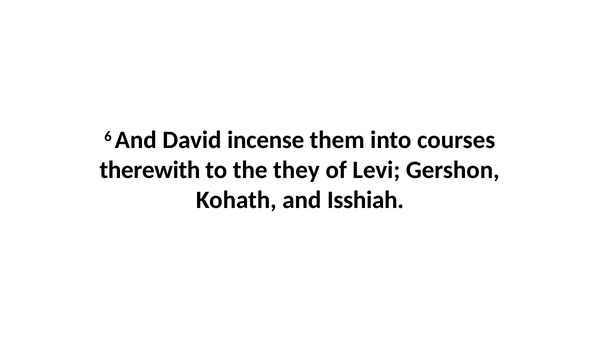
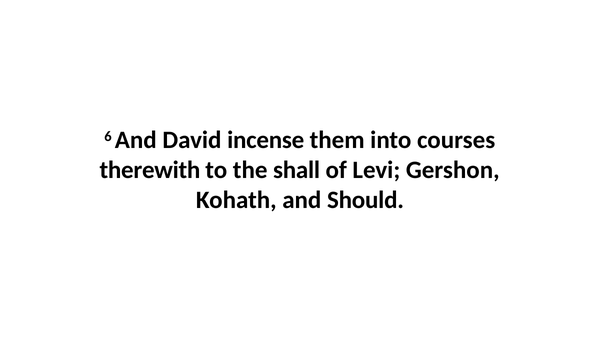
they: they -> shall (297, 170)
Isshiah: Isshiah -> Should (366, 200)
